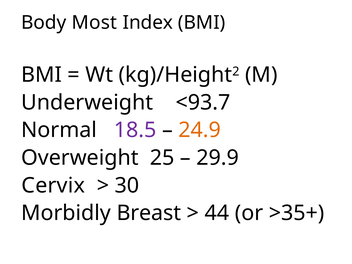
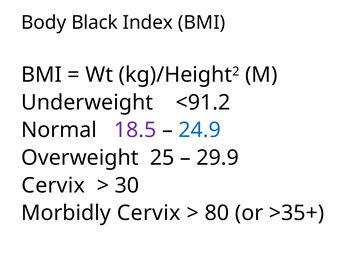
Most: Most -> Black (95, 22)
<93.7: <93.7 -> <91.2 (203, 102)
24.9 colour: orange -> blue (200, 130)
Morbidly Breast: Breast -> Cervix (149, 213)
44: 44 -> 80 (217, 213)
